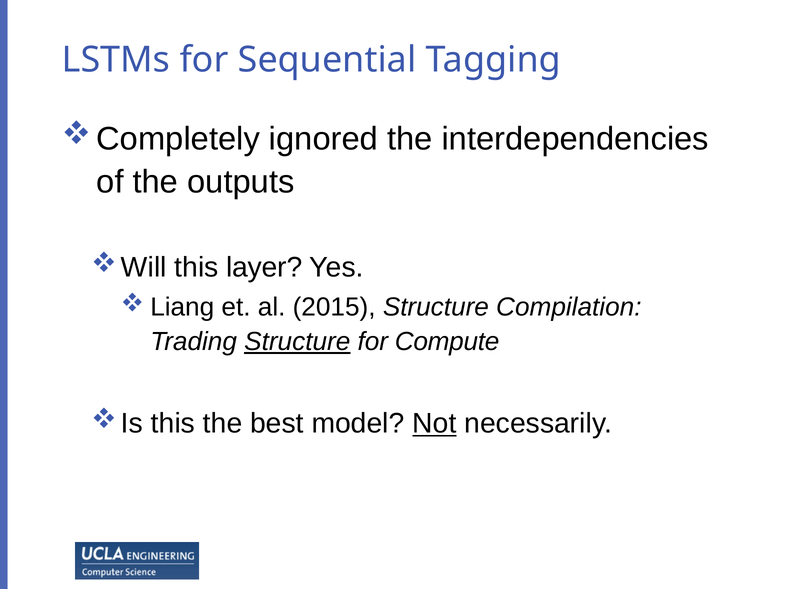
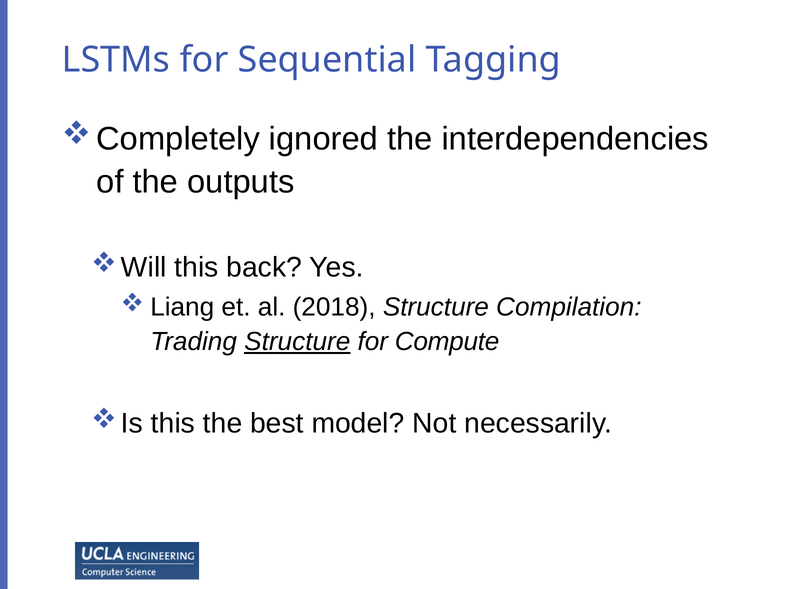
layer: layer -> back (264, 267)
2015: 2015 -> 2018 (334, 307)
Not underline: present -> none (434, 423)
